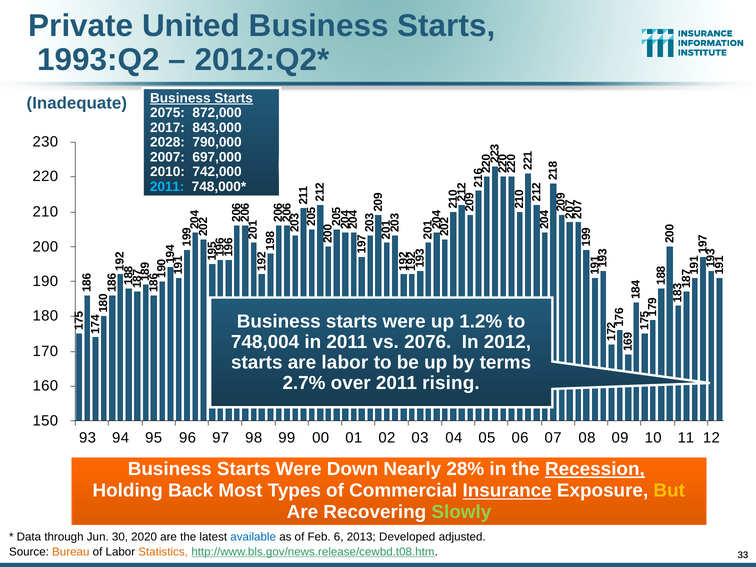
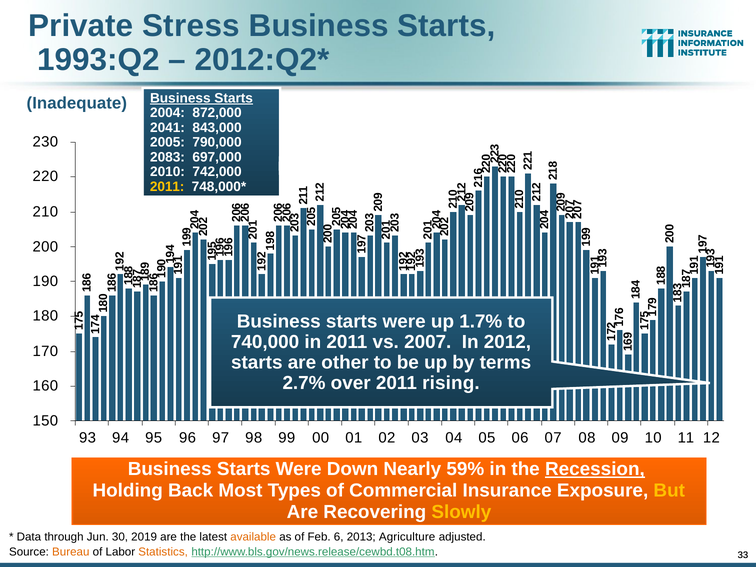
United: United -> Stress (191, 26)
2075: 2075 -> 2004 (167, 113)
2017: 2017 -> 2041 (167, 128)
2028: 2028 -> 2005 (167, 142)
2007: 2007 -> 2083 (167, 157)
2011 colour: light blue -> yellow (167, 187)
1.2%: 1.2% -> 1.7% (481, 322)
748,004: 748,004 -> 740,000 (265, 342)
2076: 2076 -> 2007 (428, 342)
are labor: labor -> other (345, 362)
28%: 28% -> 59% (465, 469)
Insurance underline: present -> none (507, 491)
Slowly colour: light green -> yellow (461, 512)
2020: 2020 -> 2019 (144, 537)
available colour: blue -> orange (253, 537)
Developed: Developed -> Agriculture (407, 537)
